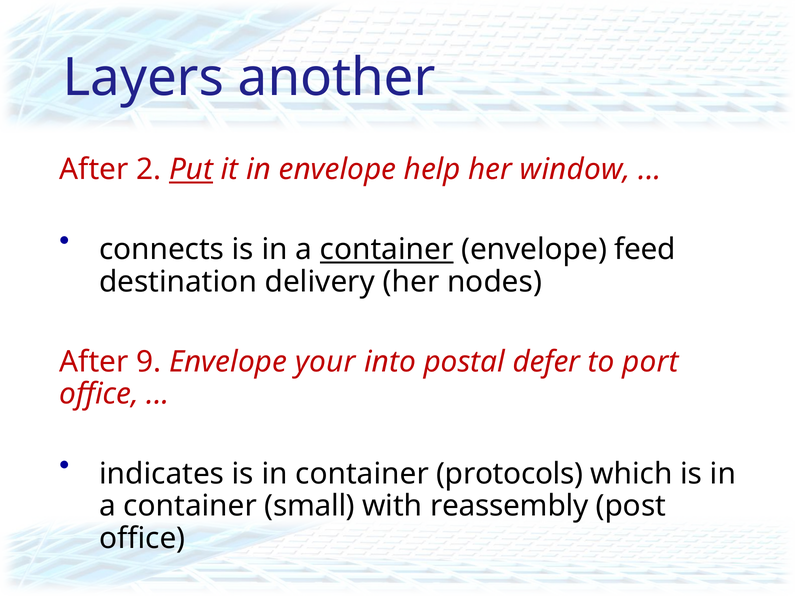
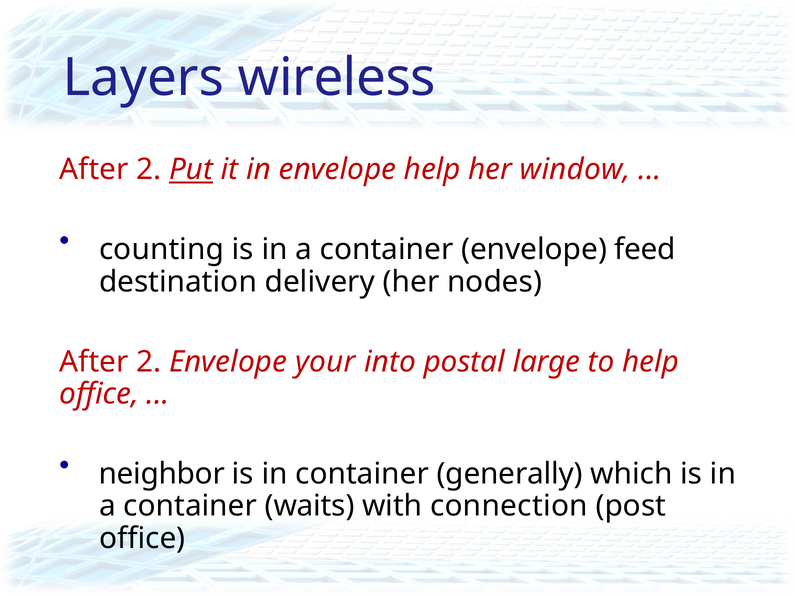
another: another -> wireless (337, 78)
connects: connects -> counting (162, 250)
container underline: present -> none (387, 250)
9: 9 -> 2 (149, 362)
defer: defer -> large (546, 362)
to port: port -> help (650, 362)
indicates: indicates -> neighbor (162, 474)
protocols: protocols -> generally (510, 474)
small: small -> waits (310, 506)
reassembly: reassembly -> connection (509, 506)
